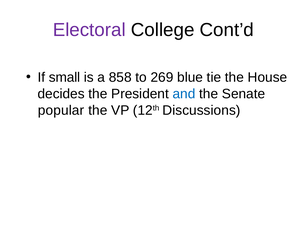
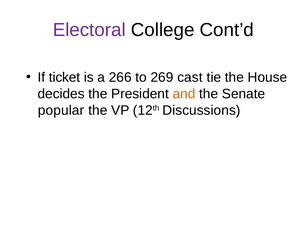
small: small -> ticket (65, 77)
858: 858 -> 266 (120, 77)
blue: blue -> cast (190, 77)
and colour: blue -> orange (184, 94)
